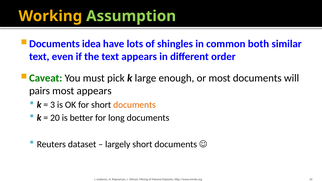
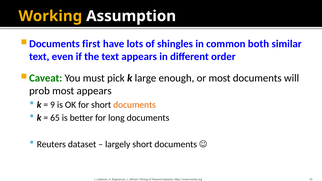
Assumption colour: light green -> white (131, 16)
idea: idea -> first (91, 44)
pairs: pairs -> prob (39, 91)
3: 3 -> 9 (53, 105)
20: 20 -> 65 (55, 118)
